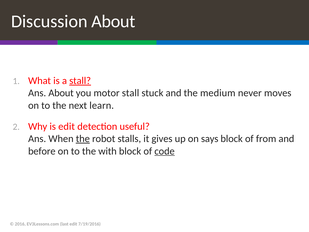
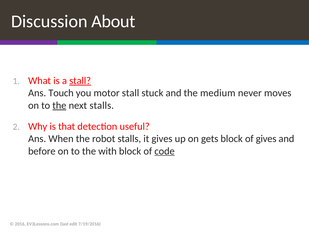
Ans About: About -> Touch (61, 93)
the underline: none -> present (59, 105)
next learn: learn -> stalls (102, 105)
is edit: edit -> that (67, 126)
the underline: present -> none (83, 139)
says: says -> gets (210, 139)
of from: from -> gives (266, 139)
